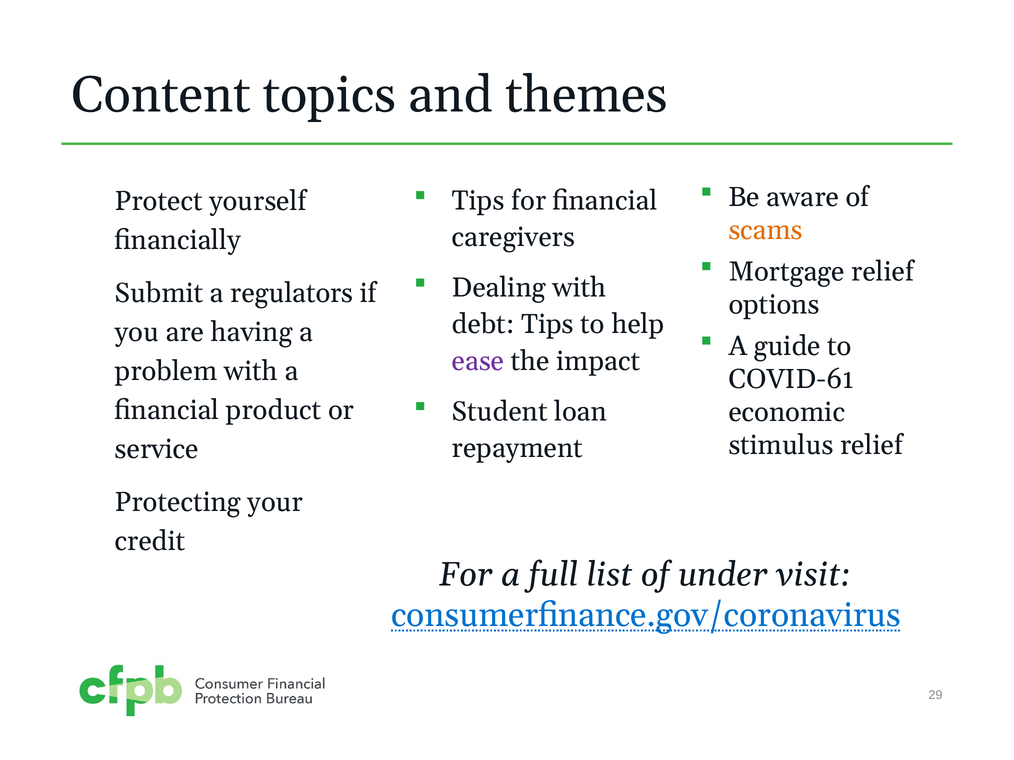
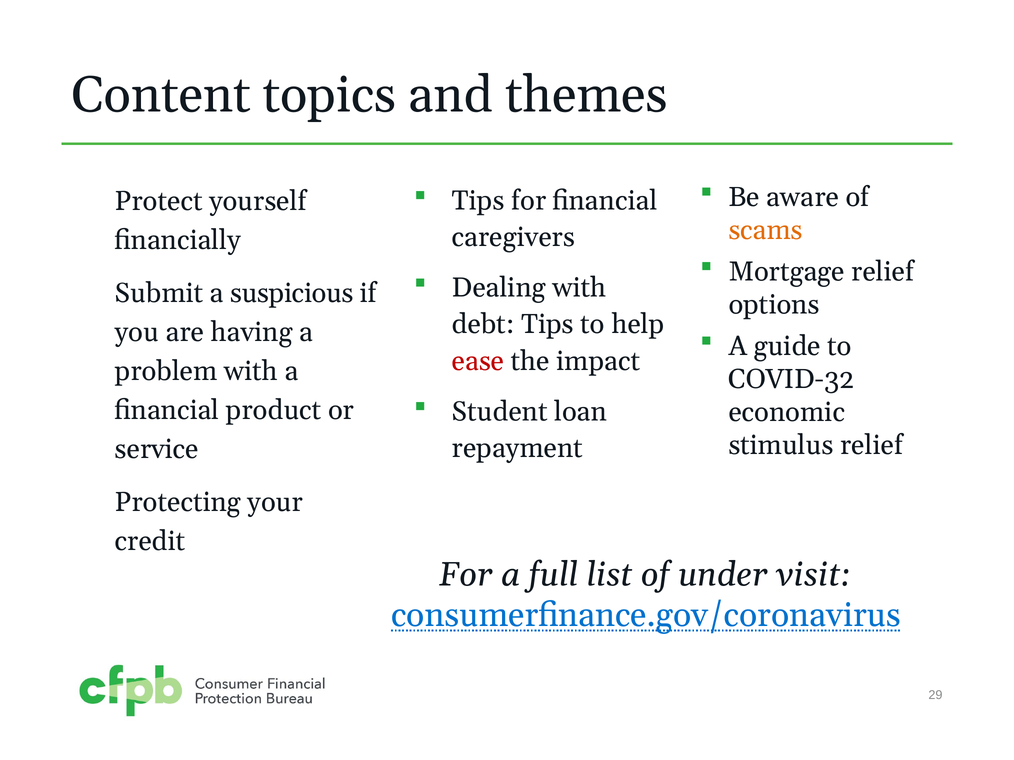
regulators: regulators -> suspicious (292, 293)
ease colour: purple -> red (478, 361)
COVID-61: COVID-61 -> COVID-32 (791, 379)
